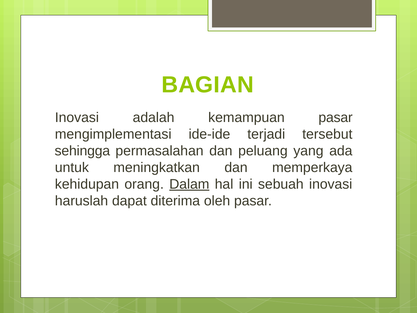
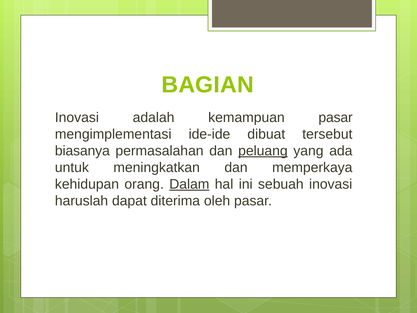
terjadi: terjadi -> dibuat (266, 134)
sehingga: sehingga -> biasanya (82, 151)
peluang underline: none -> present (263, 151)
